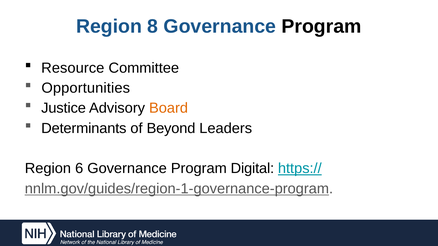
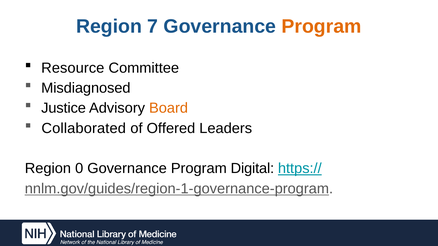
8: 8 -> 7 (153, 27)
Program colour: black -> orange (322, 27)
Opportunities: Opportunities -> Misdiagnosed (86, 88)
Determinants: Determinants -> Collaborated (84, 128)
Beyond: Beyond -> Offered (171, 128)
6: 6 -> 0 (79, 169)
